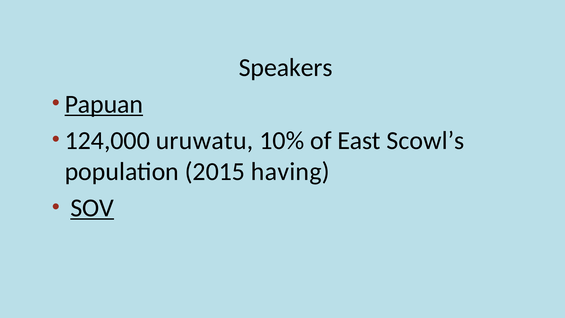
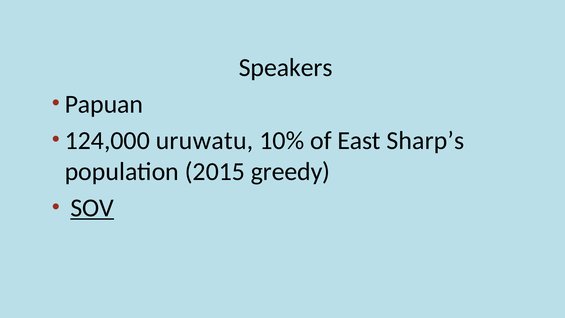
Papuan underline: present -> none (104, 104)
Scowl’s: Scowl’s -> Sharp’s (425, 140)
having: having -> greedy (291, 171)
